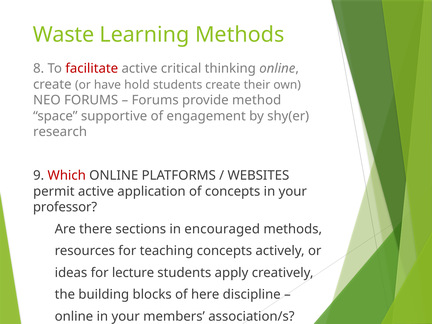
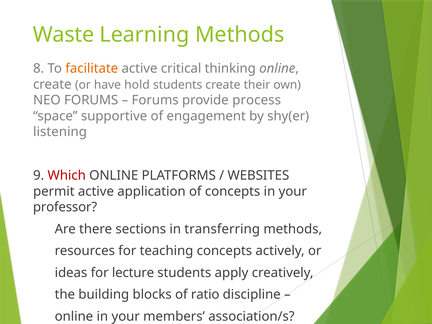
facilitate colour: red -> orange (92, 69)
method: method -> process (257, 100)
research: research -> listening (60, 132)
encouraged: encouraged -> transferring (222, 229)
here: here -> ratio (205, 295)
